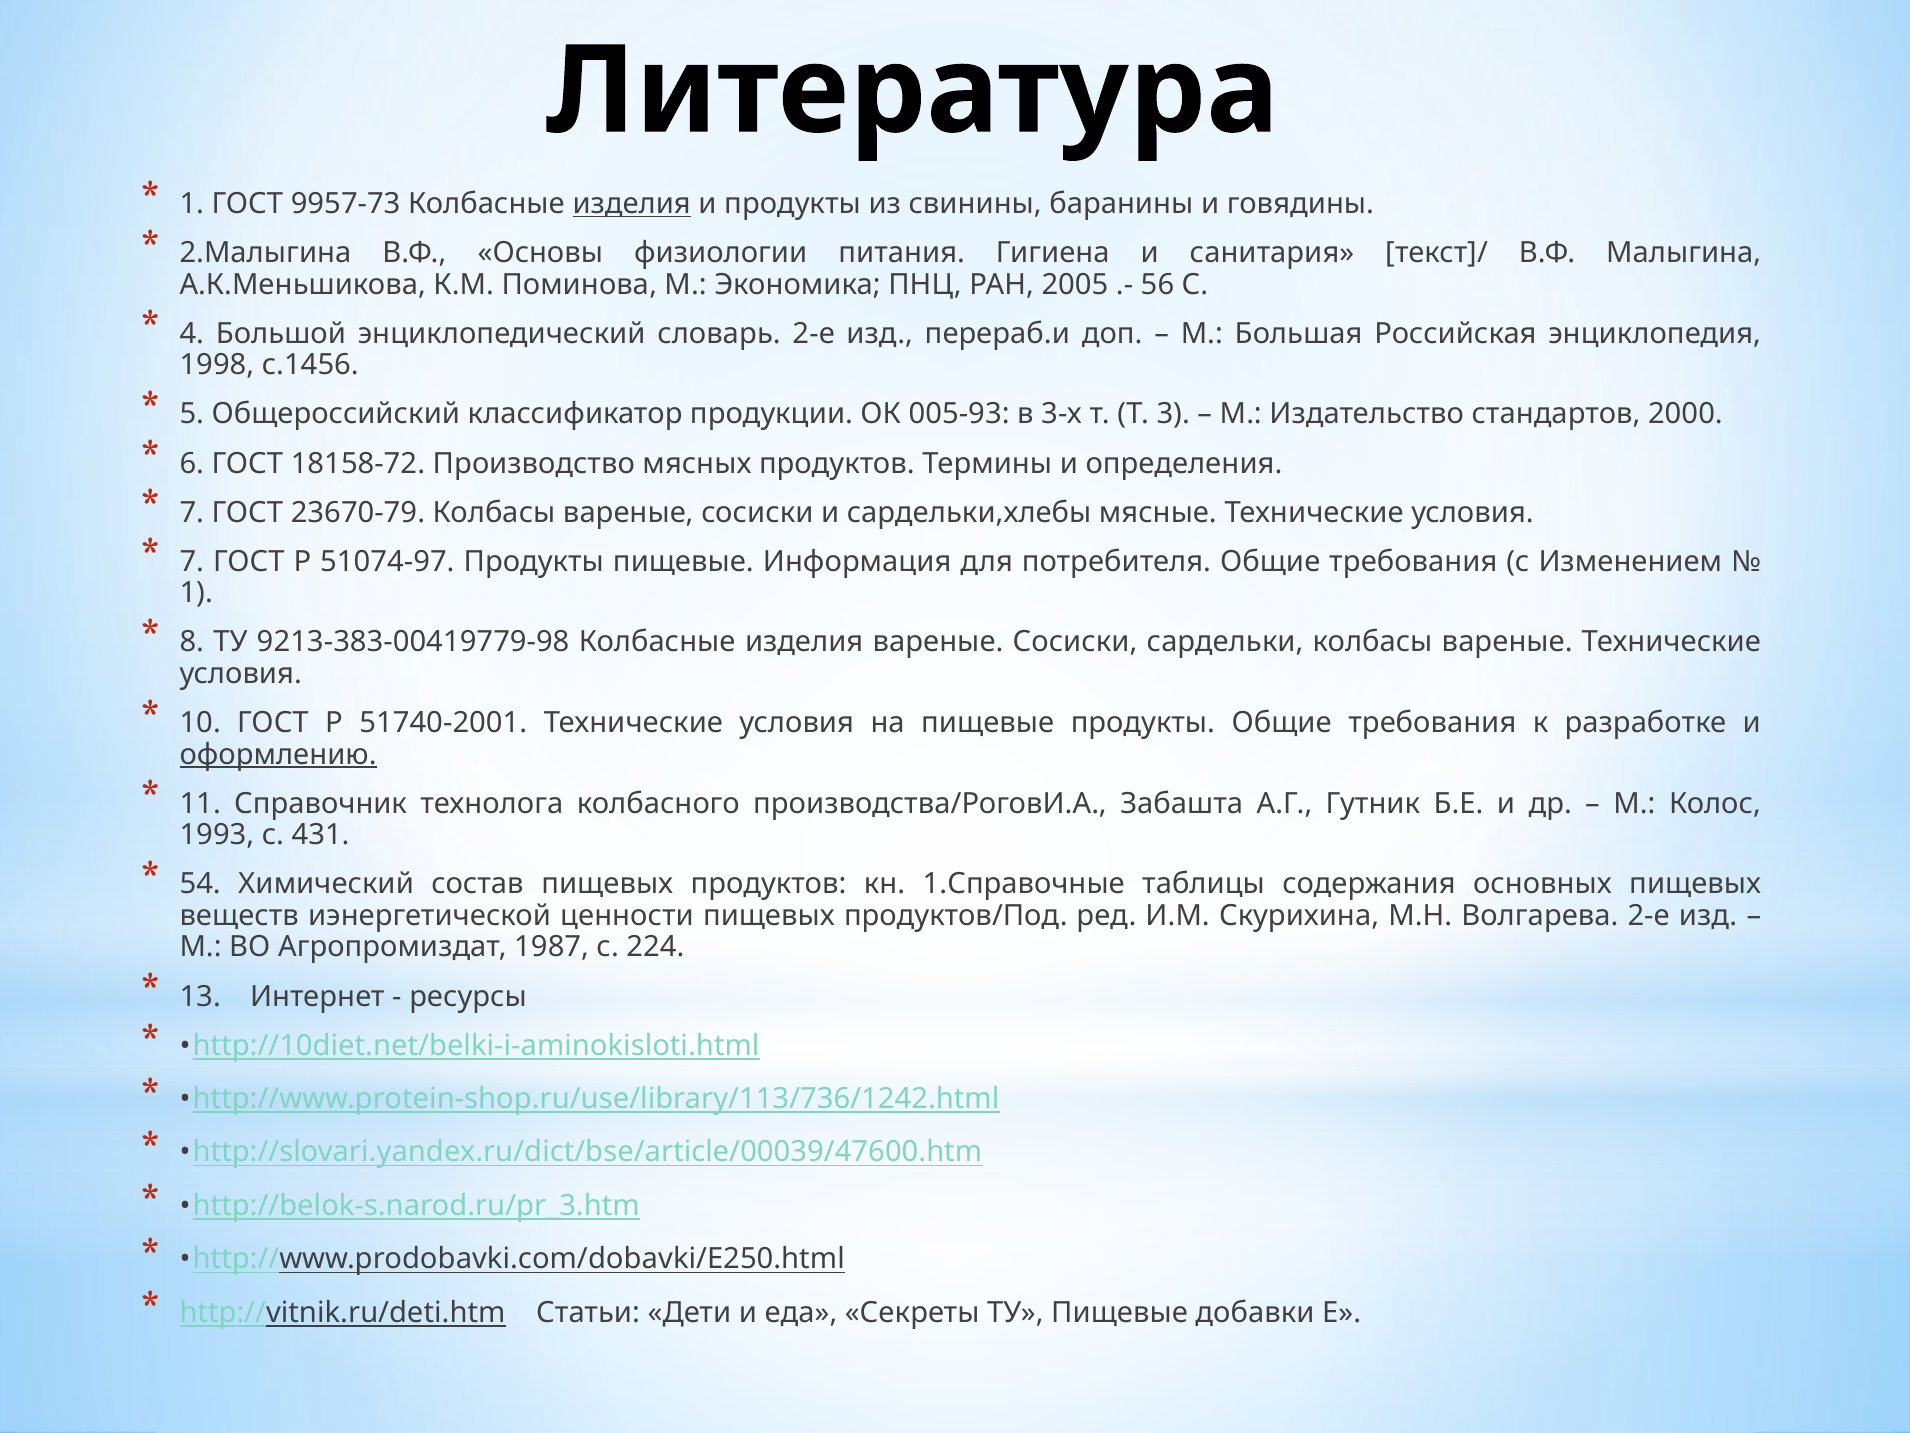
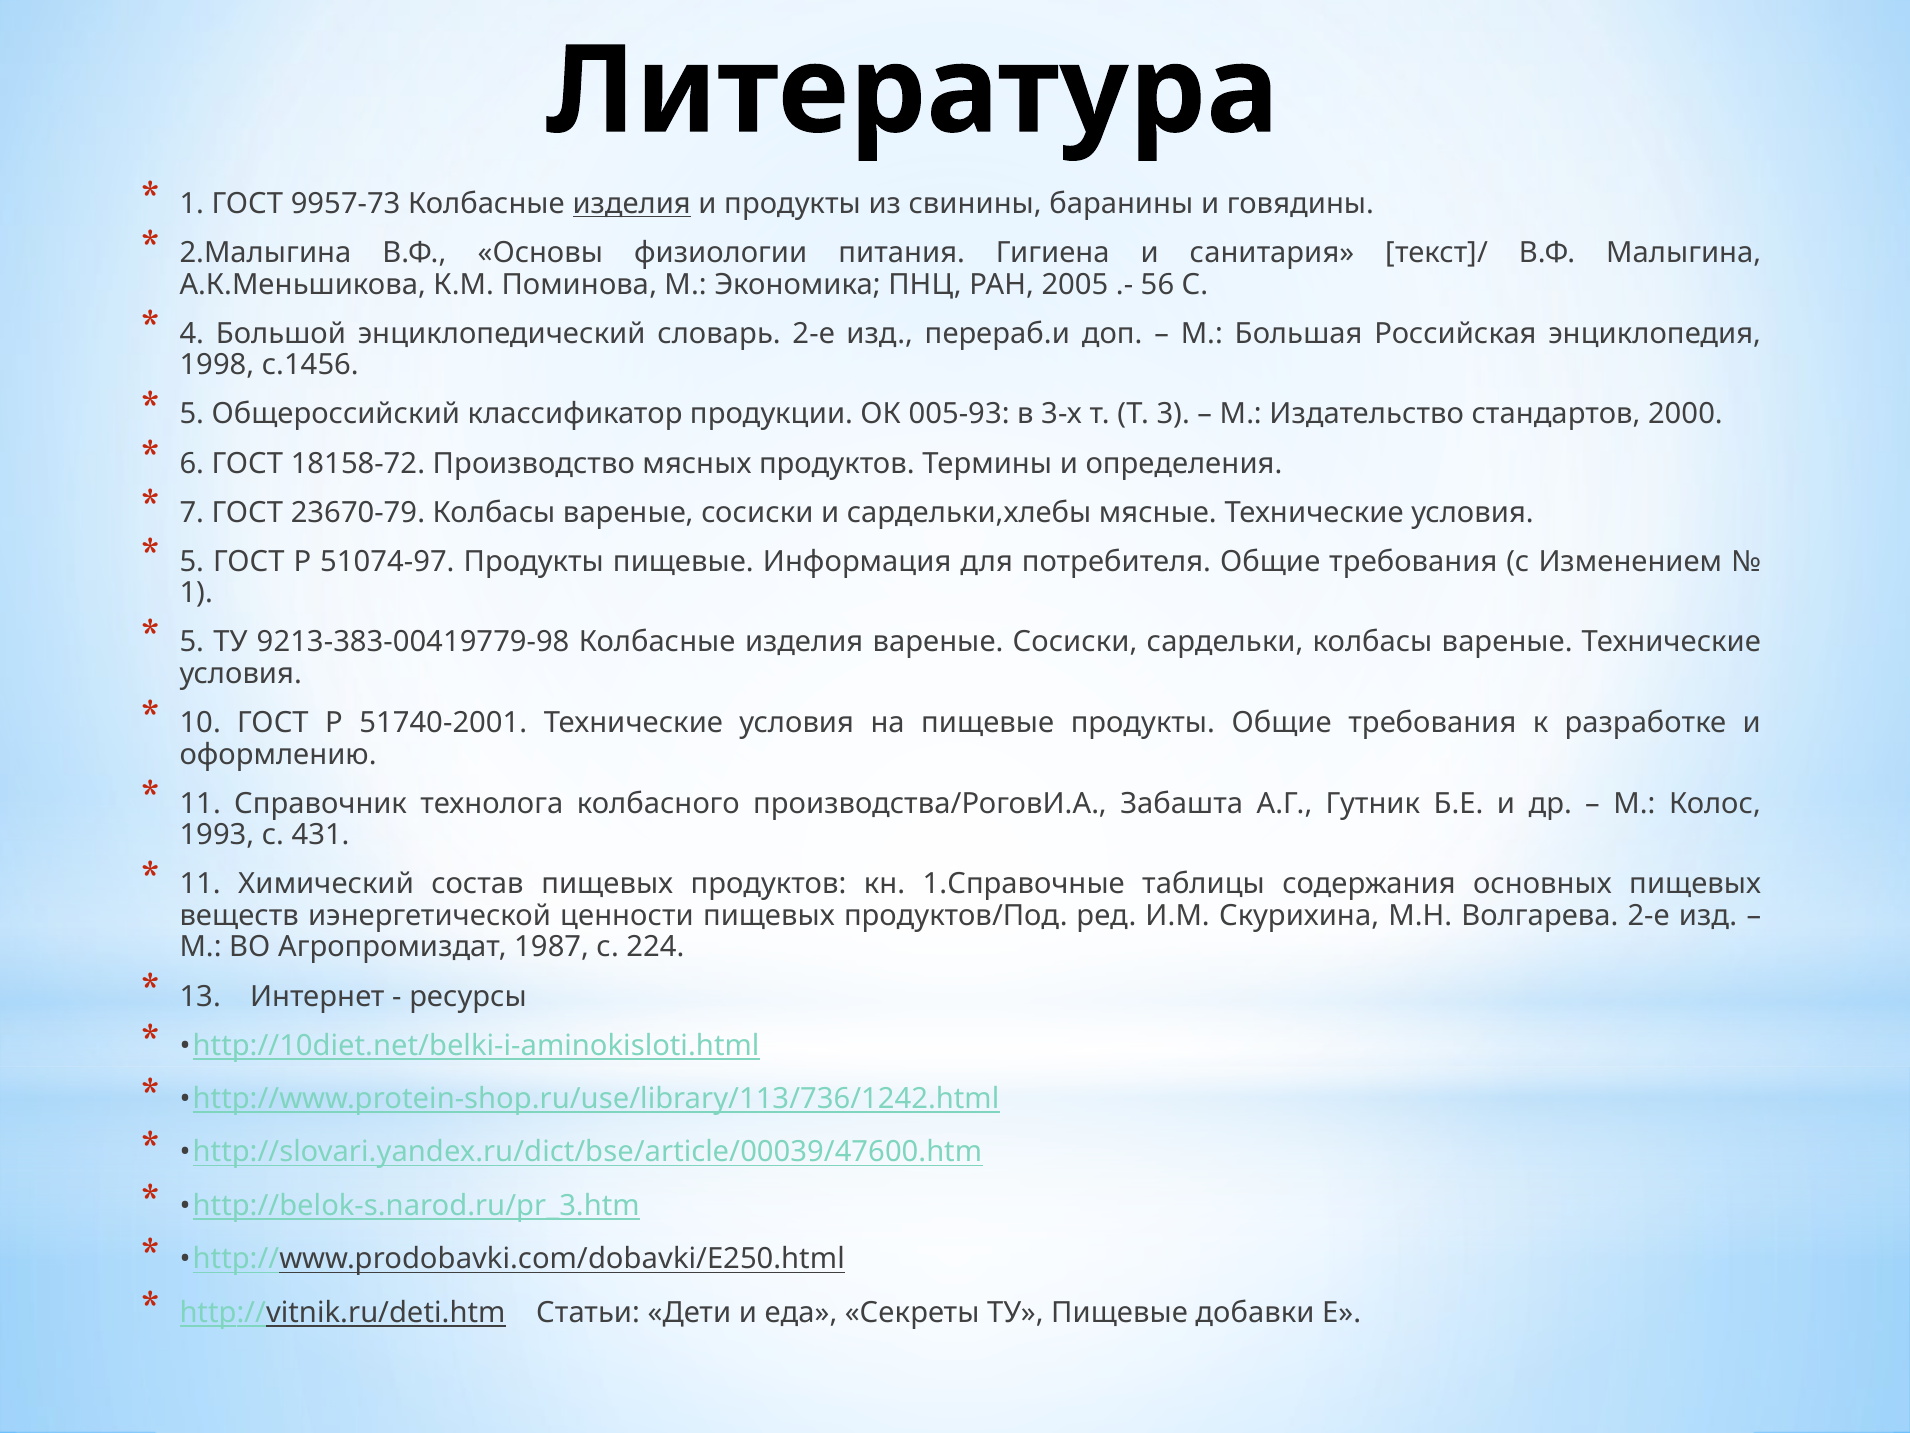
7: 7 -> 5 (192, 561)
8: 8 -> 5 (192, 642)
оформлению underline: present -> none (278, 754)
54: 54 -> 11 (200, 884)
